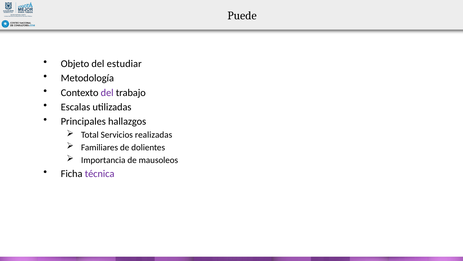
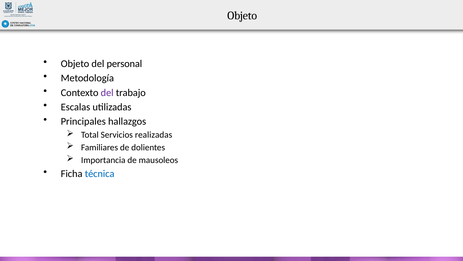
Puede: Puede -> Objeto (242, 16)
estudiar: estudiar -> personal (124, 64)
técnica colour: purple -> blue (100, 174)
